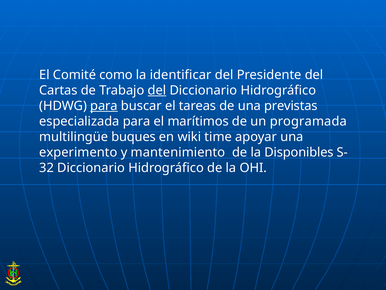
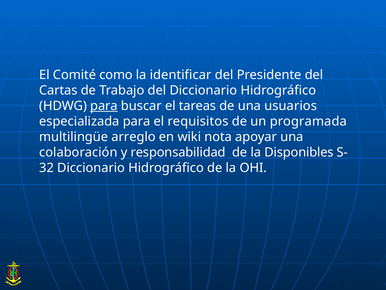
del underline: present -> none (157, 90)
previstas: previstas -> usuarios (291, 106)
marítimos: marítimos -> requisitos (198, 121)
buques: buques -> arreglo (134, 137)
time: time -> nota (218, 137)
experimento: experimento -> colaboración (78, 152)
mantenimiento: mantenimiento -> responsabilidad (178, 152)
